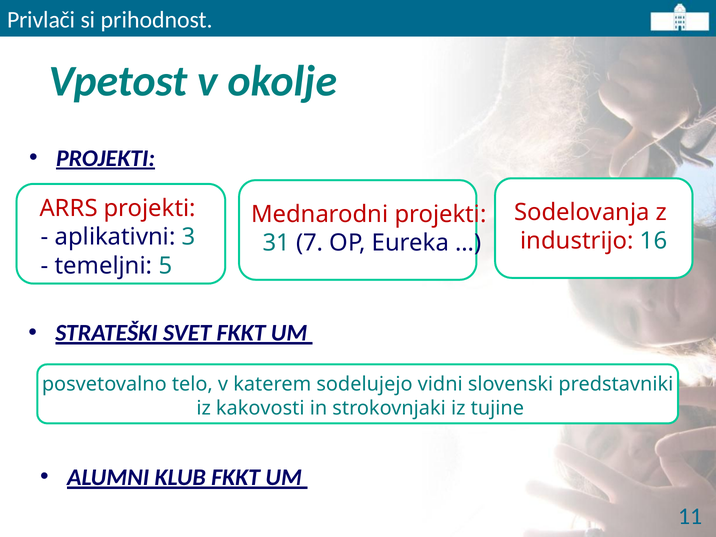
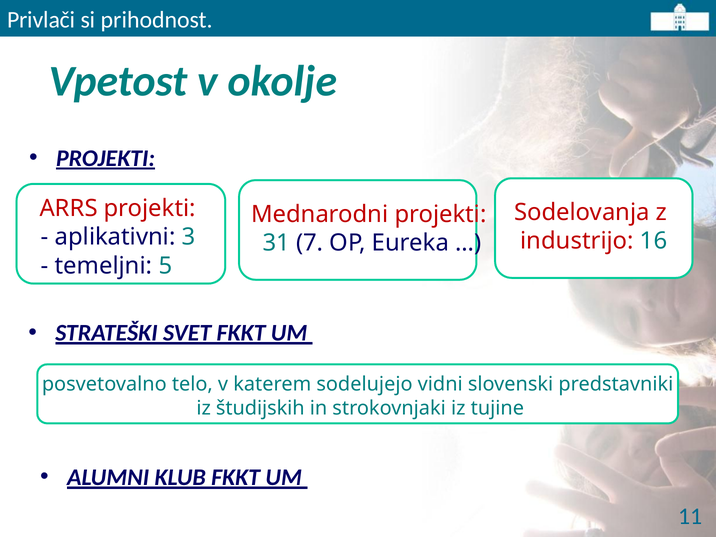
kakovosti: kakovosti -> študijskih (260, 408)
